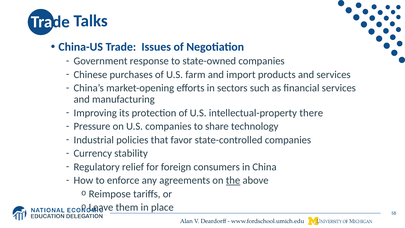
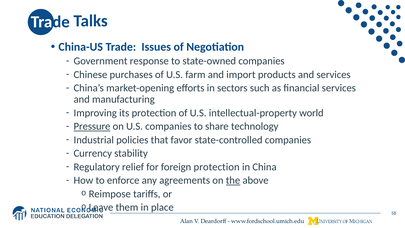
there: there -> world (311, 113)
Pressure underline: none -> present (92, 126)
foreign consumers: consumers -> protection (217, 167)
